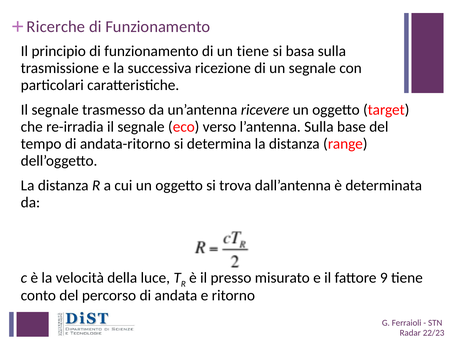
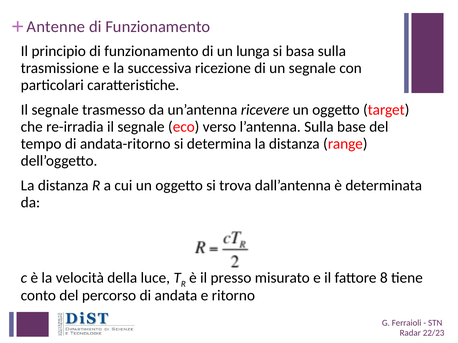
Ricerche: Ricerche -> Antenne (56, 27)
un tiene: tiene -> lunga (253, 51)
9: 9 -> 8 (384, 278)
